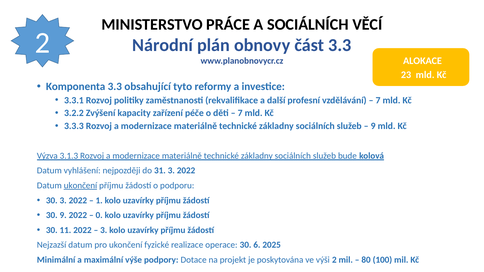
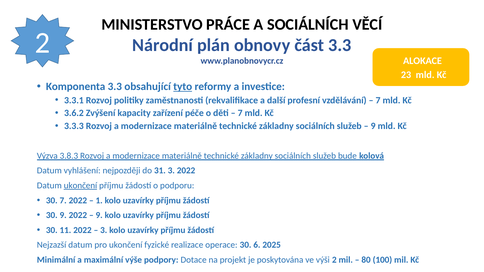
tyto underline: none -> present (183, 87)
3.2.2: 3.2.2 -> 3.6.2 (74, 113)
3.1.3: 3.1.3 -> 3.8.3 (69, 156)
30 3: 3 -> 7 (63, 201)
0: 0 -> 9 (99, 215)
